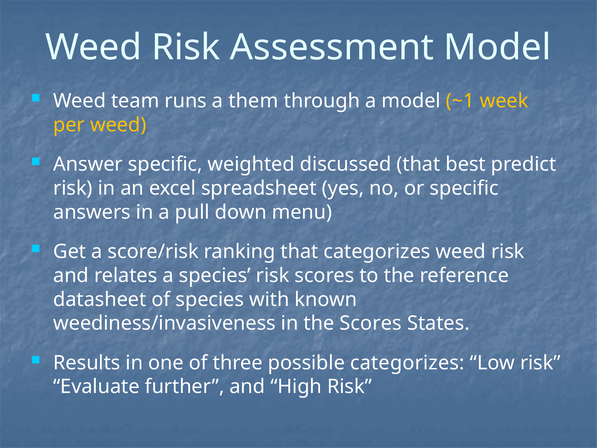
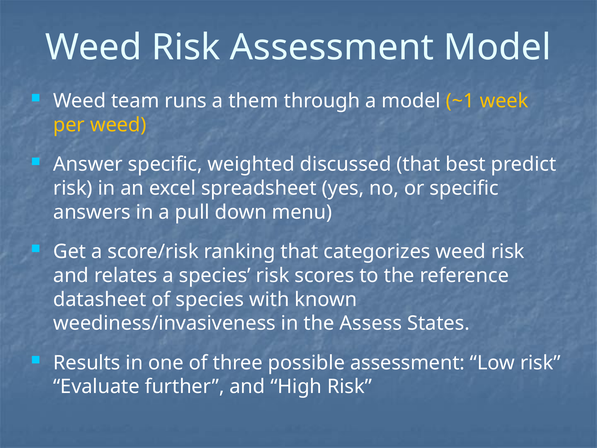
the Scores: Scores -> Assess (371, 323)
possible categorizes: categorizes -> assessment (407, 363)
